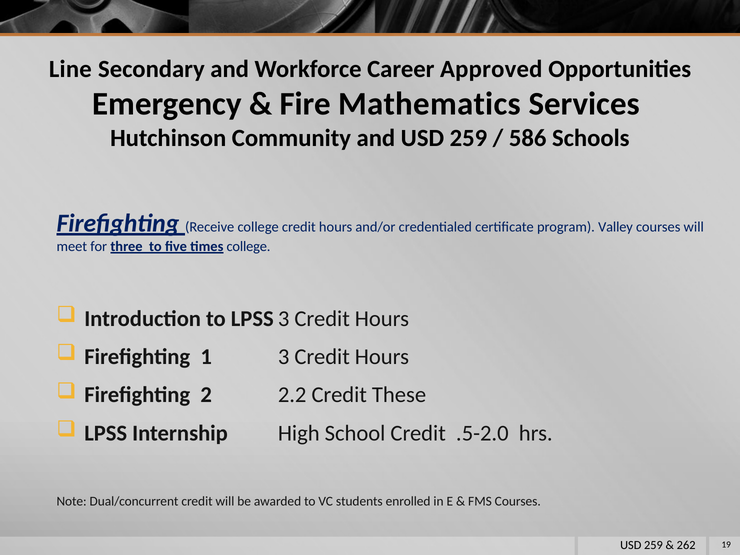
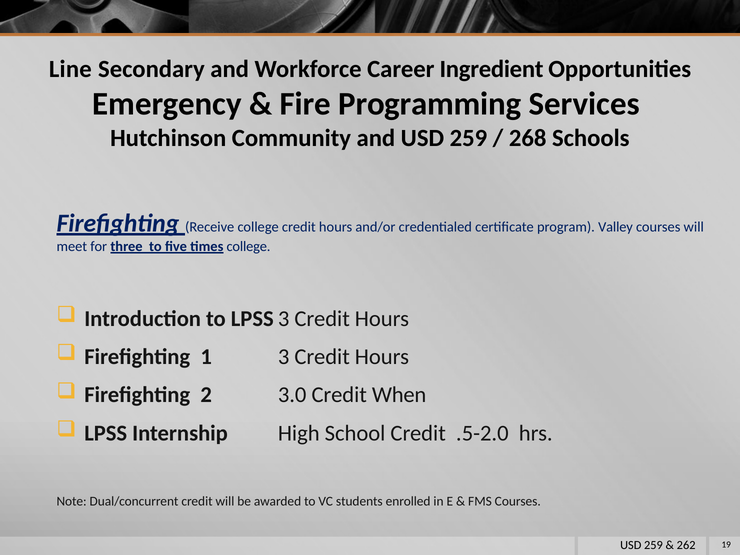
Approved: Approved -> Ingredient (491, 69)
Mathematics: Mathematics -> Programming (430, 104)
586: 586 -> 268 (528, 138)
2.2: 2.2 -> 3.0 (292, 395)
These: These -> When (399, 395)
